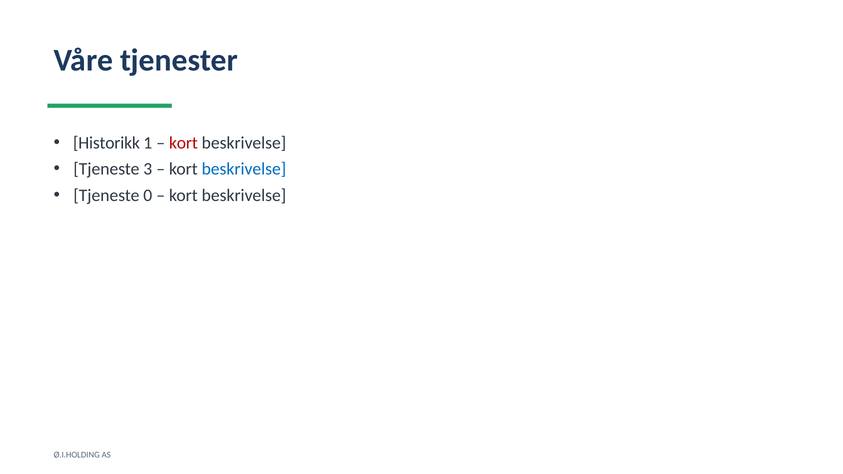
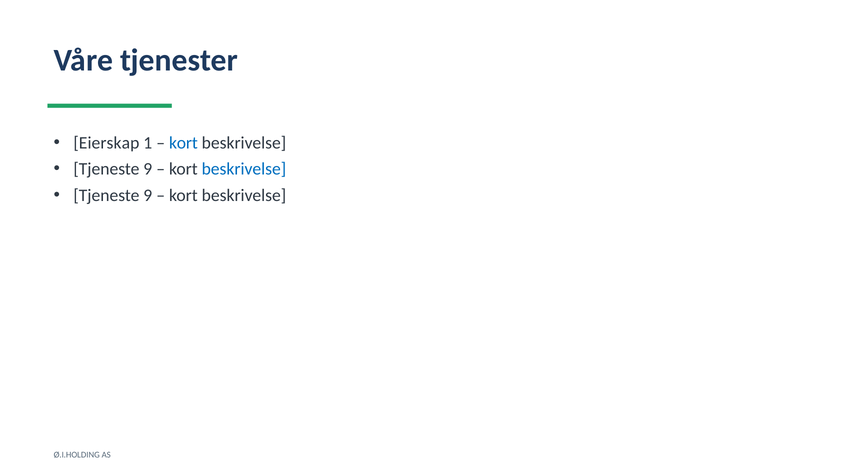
Historikk: Historikk -> Eierskap (106, 143)
kort colour: red -> blue (183, 143)
3: 3 -> 9 (148, 169)
0: 0 -> 9 (148, 195)
